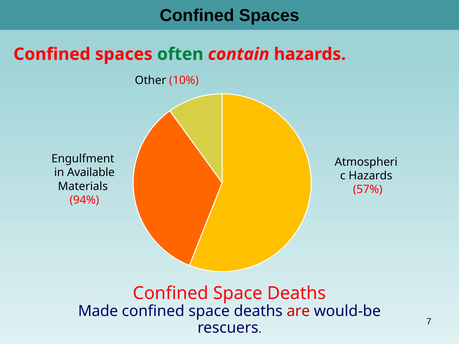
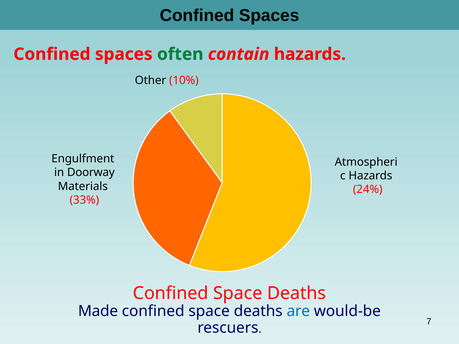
Available: Available -> Doorway (91, 173)
57%: 57% -> 24% (368, 190)
94%: 94% -> 33% (84, 200)
are colour: red -> blue (298, 311)
